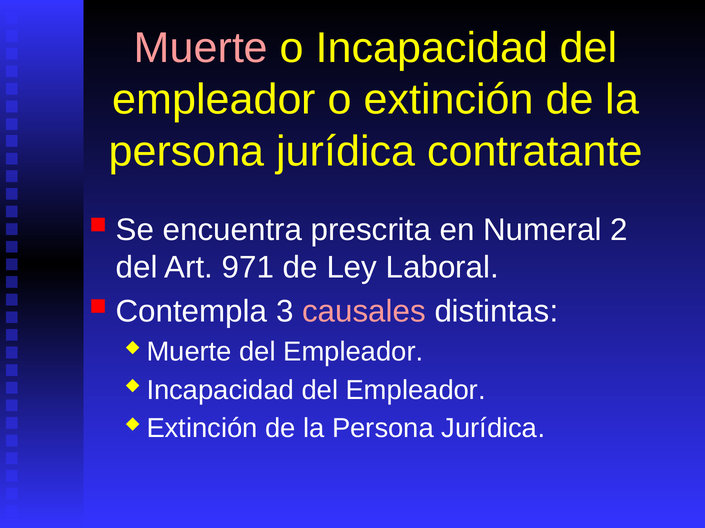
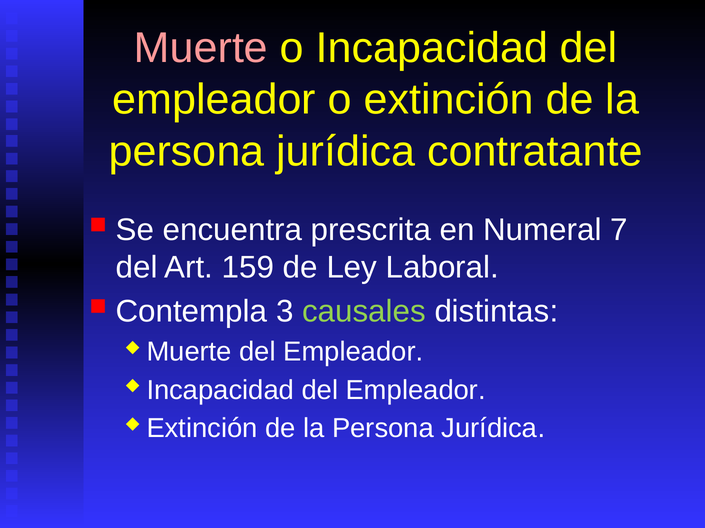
2: 2 -> 7 (619, 230)
971: 971 -> 159 (248, 268)
causales colour: pink -> light green (364, 312)
